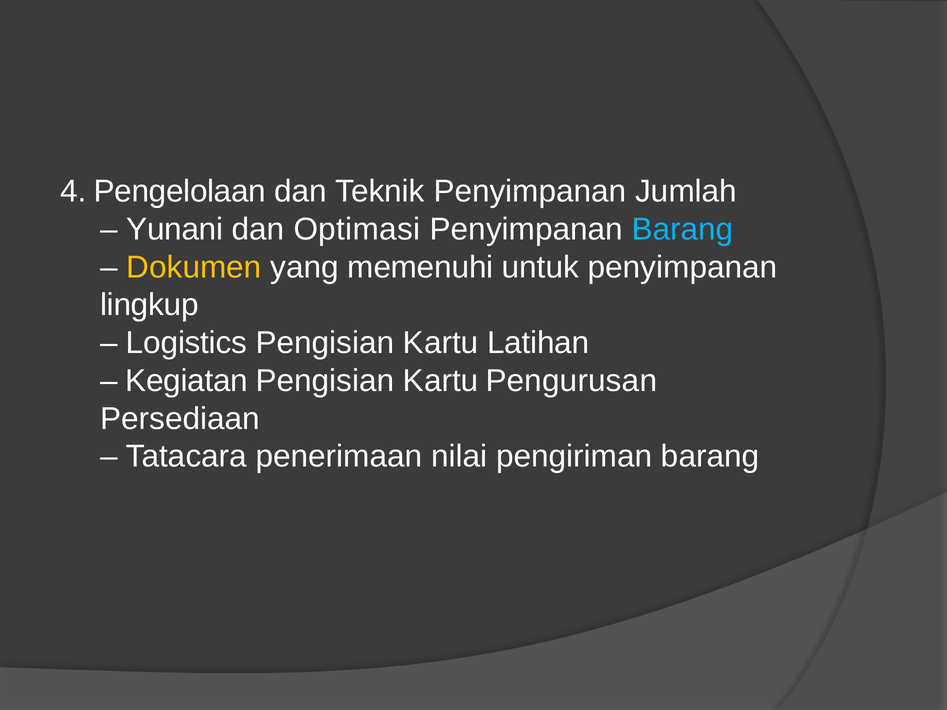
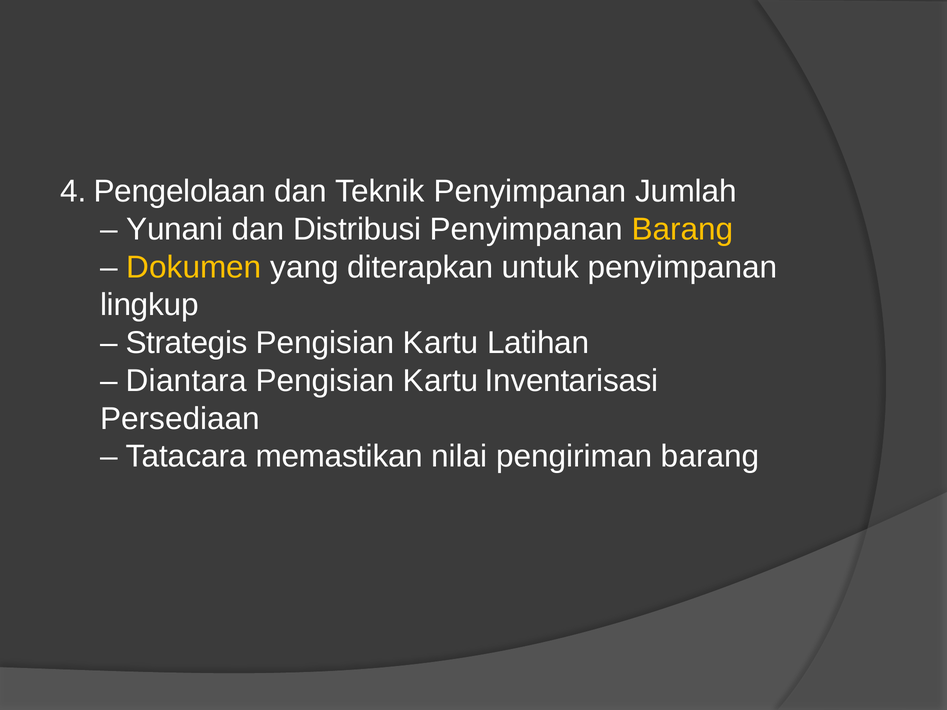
Optimasi: Optimasi -> Distribusi (357, 229)
Barang colour: light blue -> yellow (683, 229)
memenuhi: memenuhi -> diterapkan (420, 267)
Logistics: Logistics -> Strategis (187, 343)
Kegiatan: Kegiatan -> Diantara (186, 381)
Pengurusan: Pengurusan -> Inventarisasi (572, 381)
penerimaan: penerimaan -> memastikan (339, 457)
